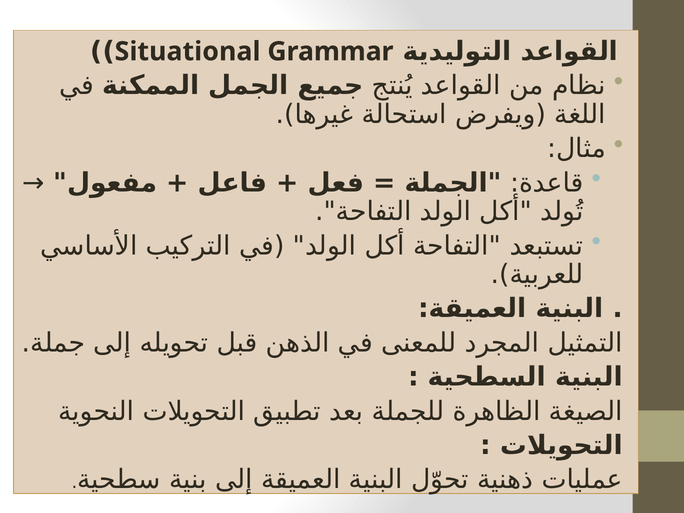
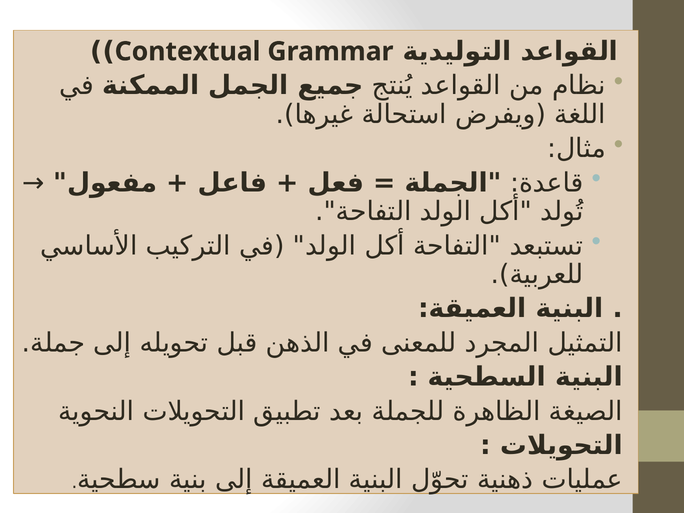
Situational: Situational -> Contextual (188, 52)
